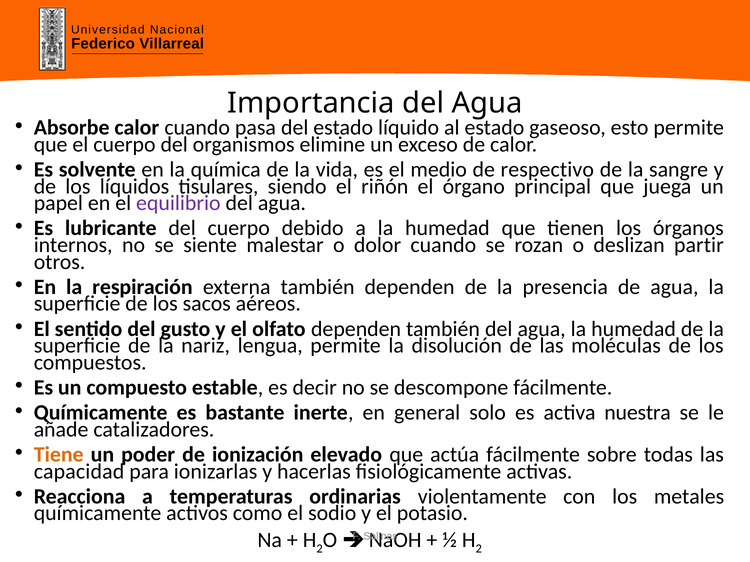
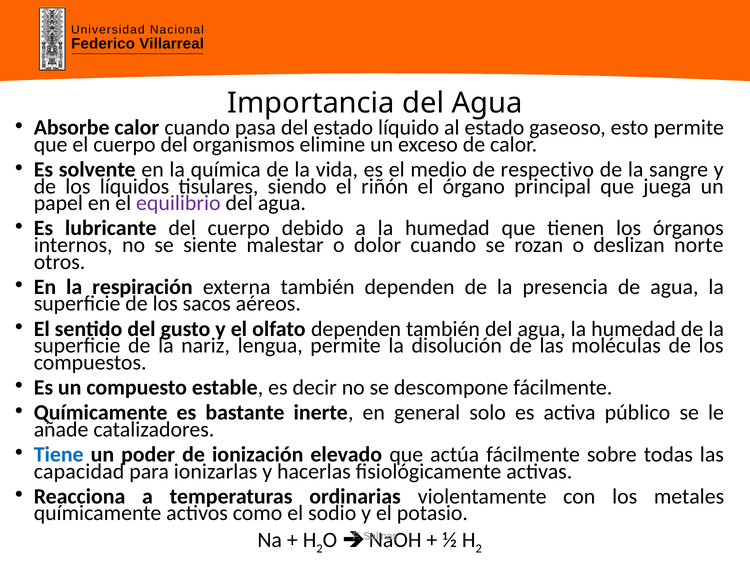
partir: partir -> norte (699, 245)
nuestra: nuestra -> público (637, 413)
Tiene colour: orange -> blue (59, 455)
